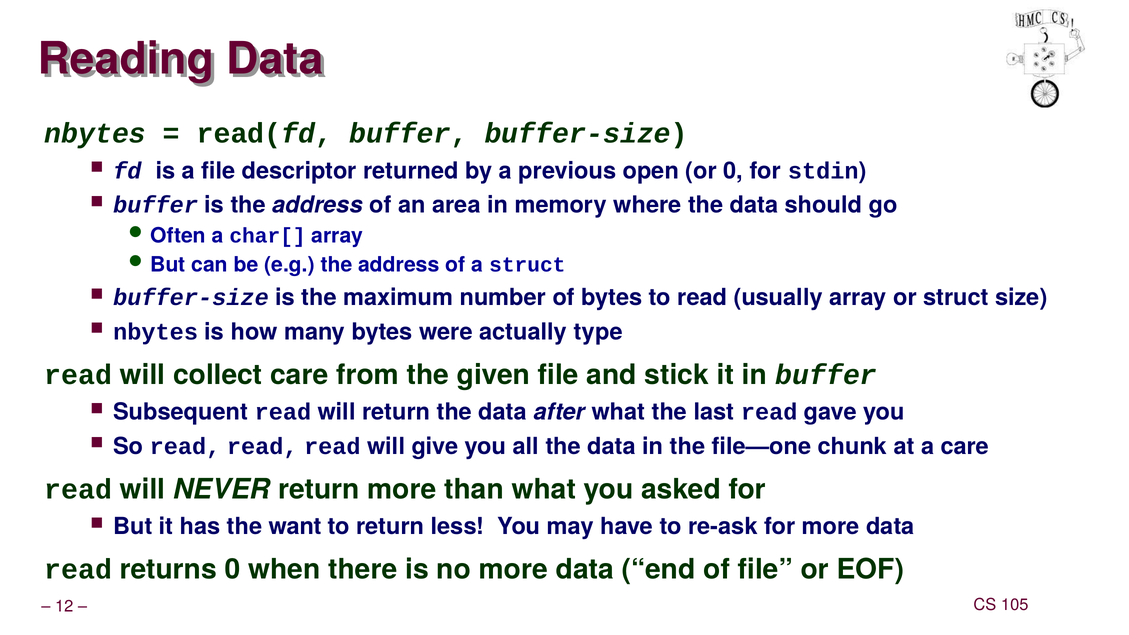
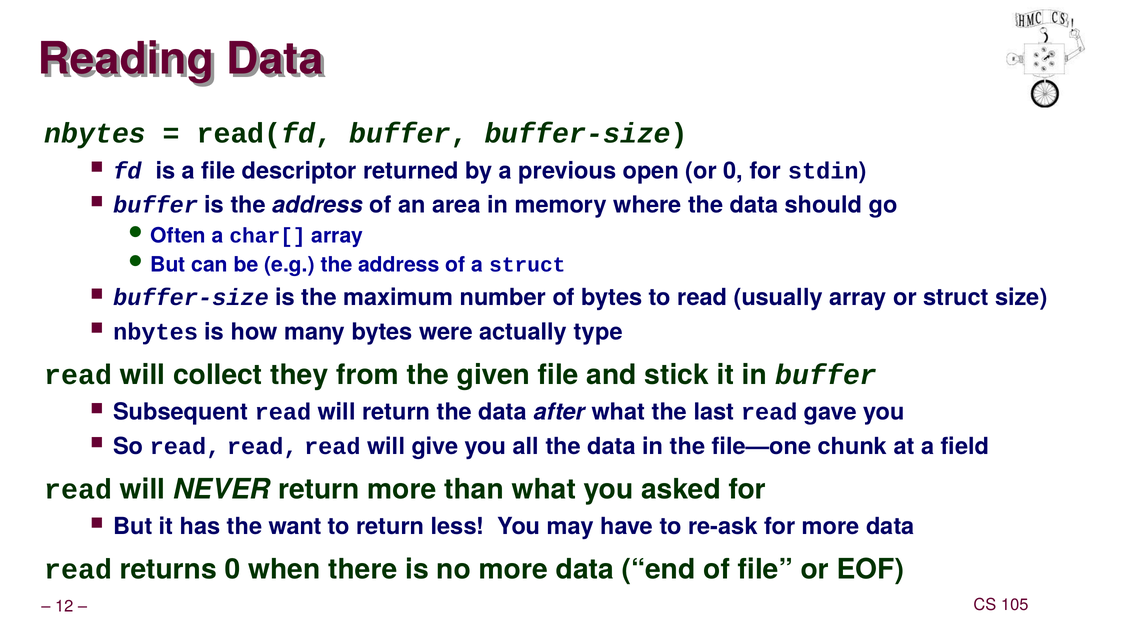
collect care: care -> they (299, 375)
a care: care -> field (965, 446)
